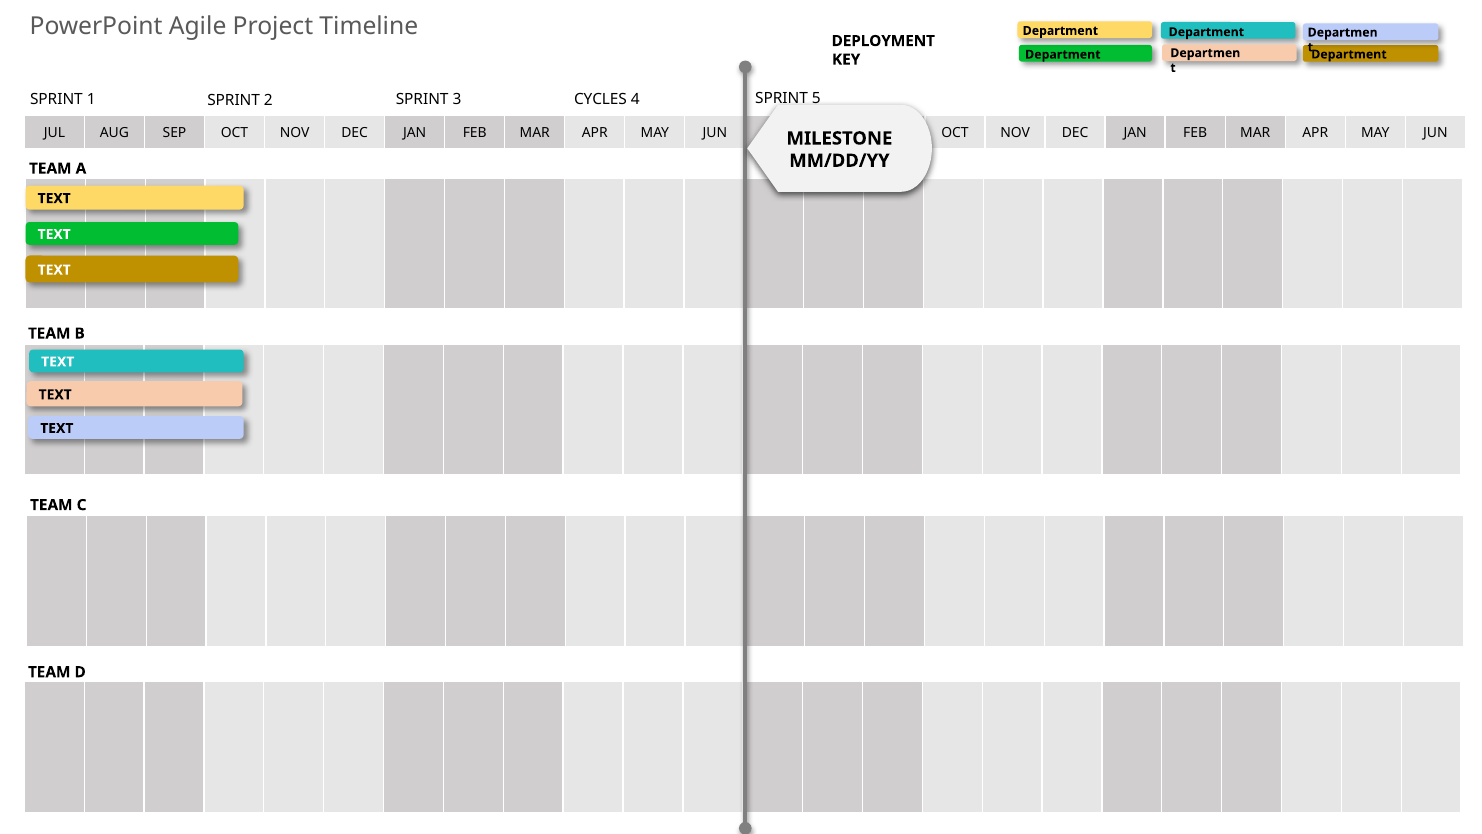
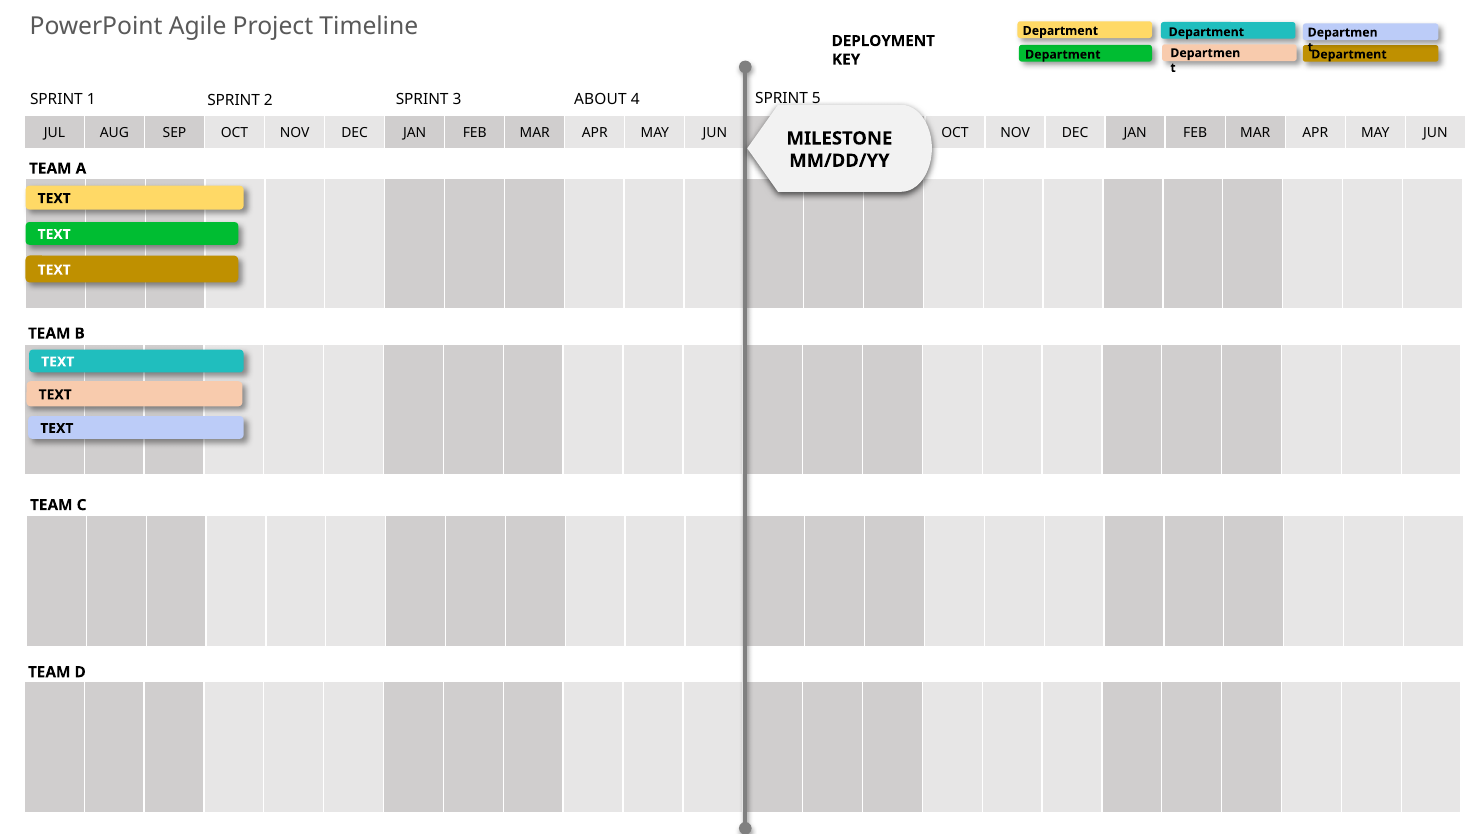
CYCLES: CYCLES -> ABOUT (600, 100)
